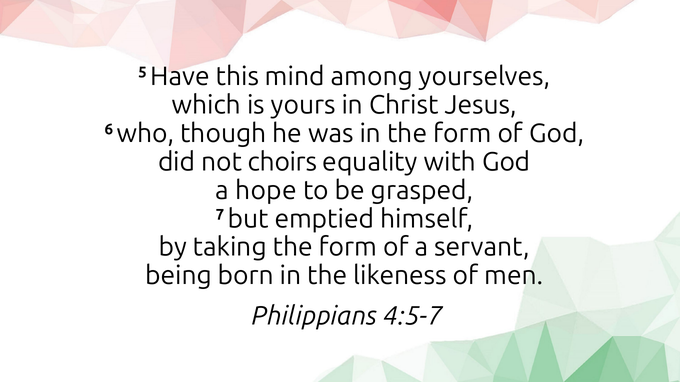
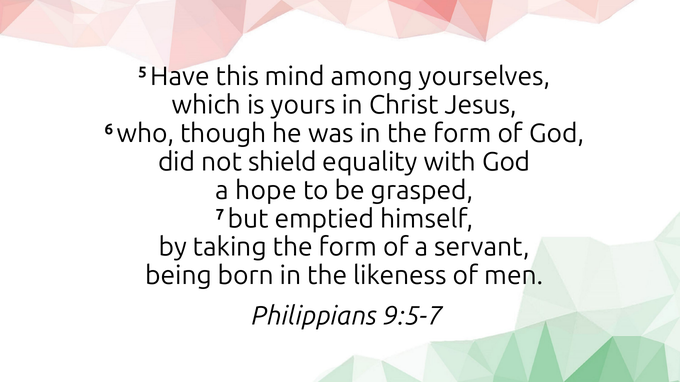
choirs: choirs -> shield (282, 162)
4:5-7: 4:5-7 -> 9:5-7 (413, 316)
